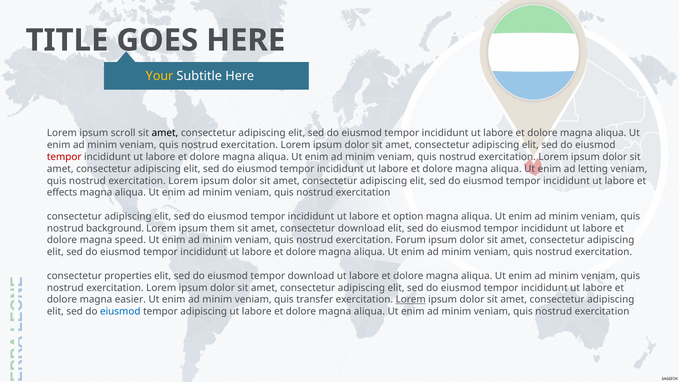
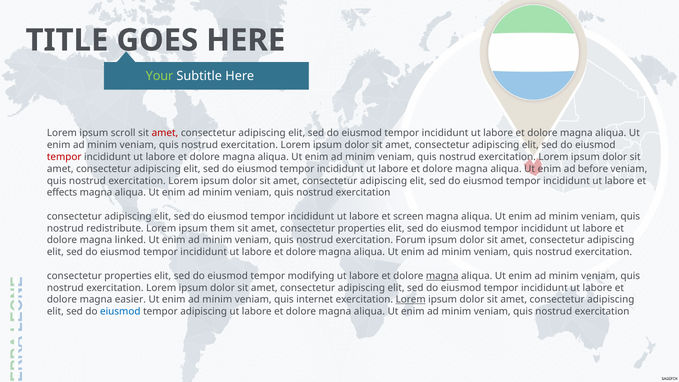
Your colour: yellow -> light green (160, 76)
amet colour: black -> red (165, 133)
letting: letting -> before (593, 169)
option: option -> screen (408, 216)
background: background -> redistribute (115, 228)
amet consectetur download: download -> properties (361, 228)
speed: speed -> linked (130, 240)
tempor download: download -> modifying (311, 276)
magna underline: none -> present (442, 276)
transfer: transfer -> internet (315, 300)
